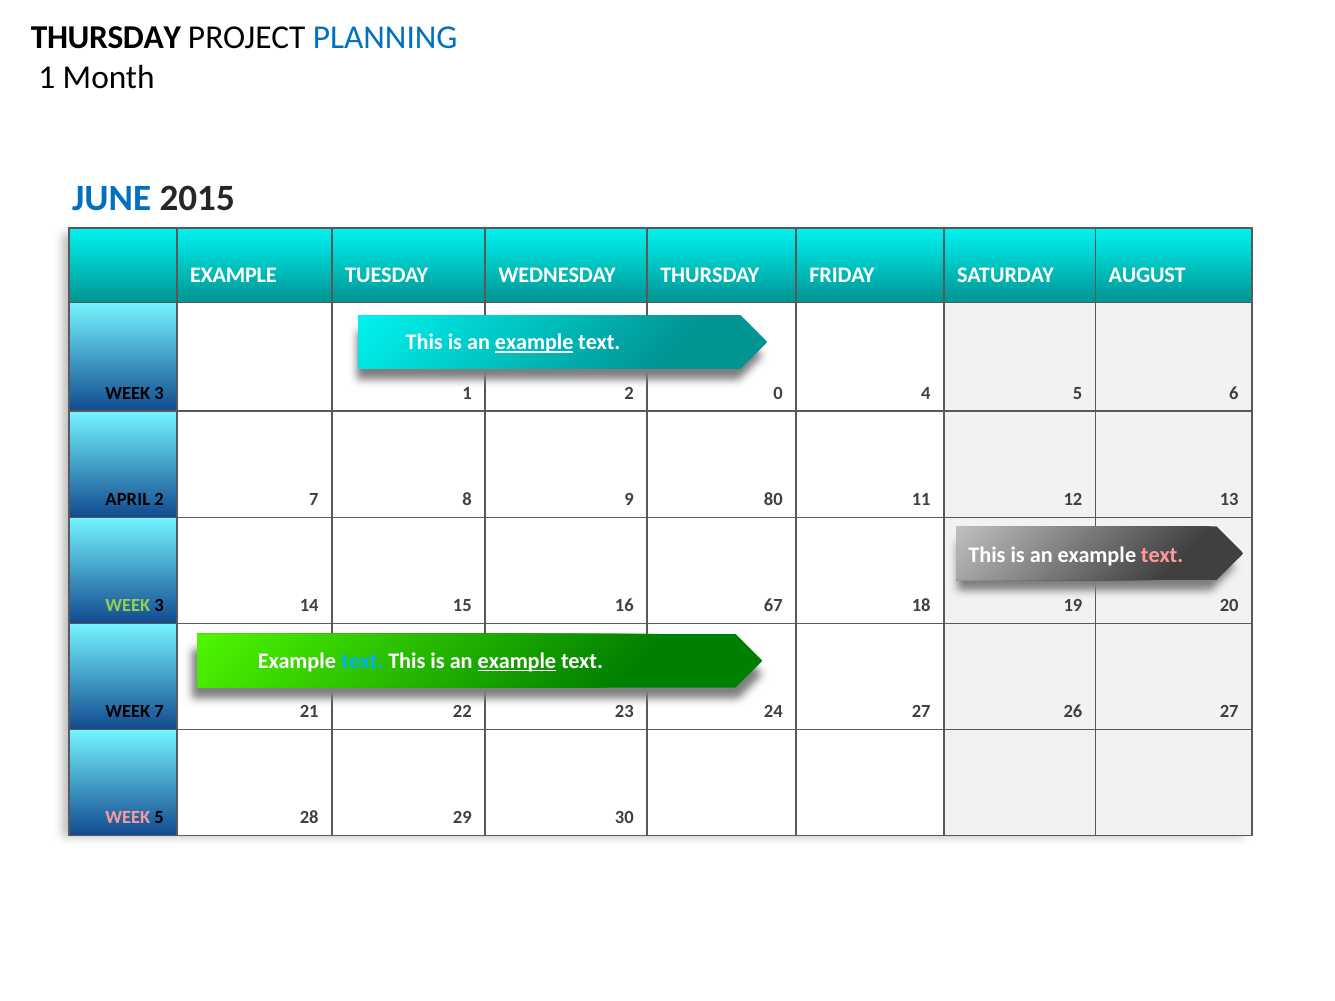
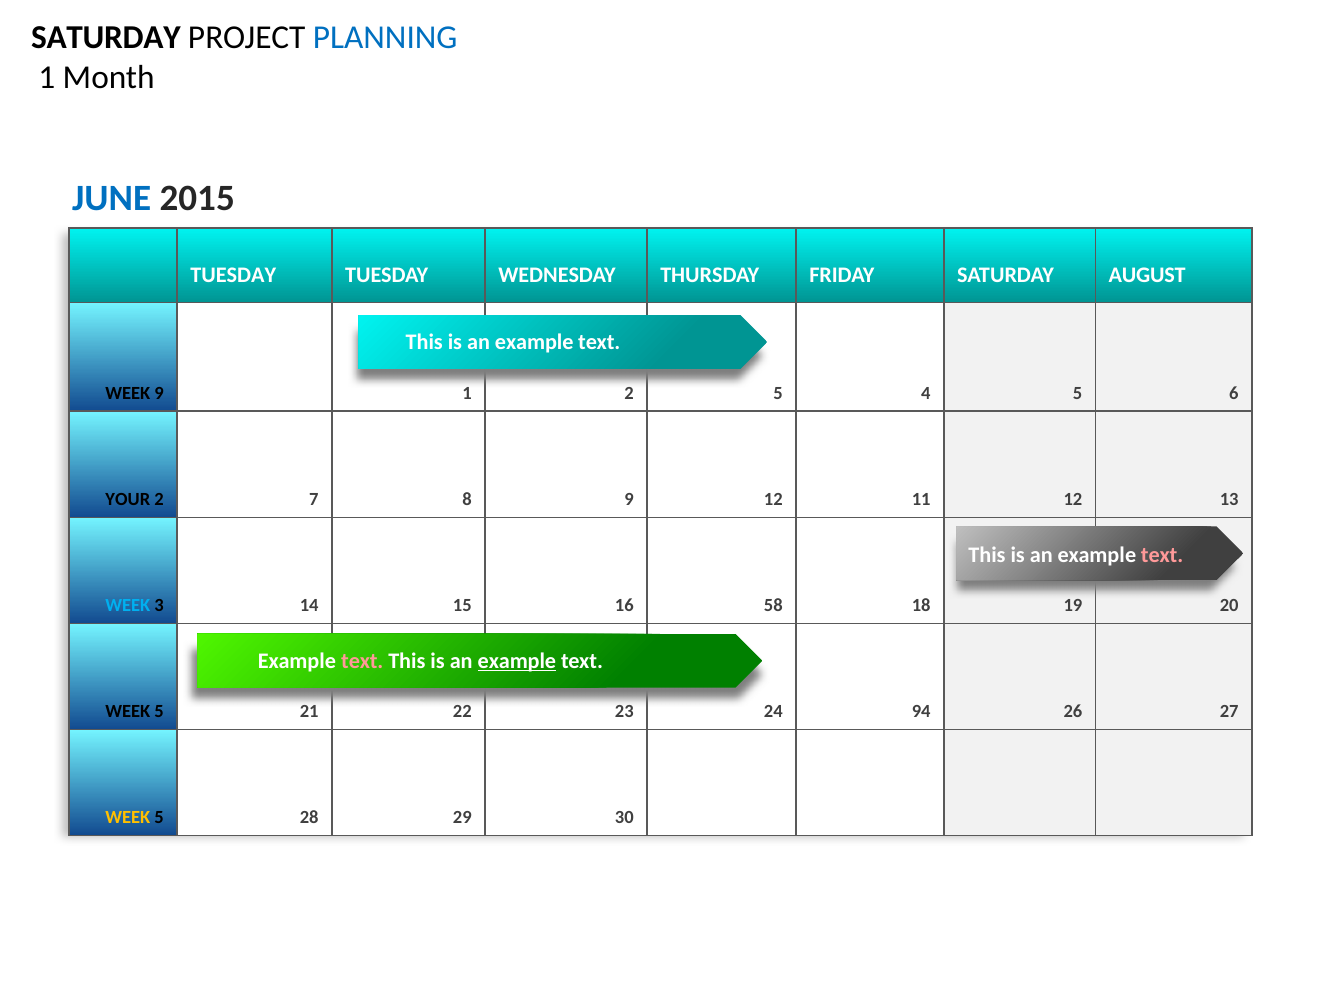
THURSDAY: THURSDAY -> SATURDAY (106, 37)
EXAMPLE: EXAMPLE -> TUESDAY (233, 276)
example underline: present -> none (534, 342)
3: 3 -> 9 (159, 394)
0: 0 -> 5 (778, 394)
APRIL: APRIL -> YOUR (128, 500)
80: 80 -> 12 (773, 500)
WEEK colour: light green -> light blue (128, 606)
67: 67 -> 58 (773, 606)
text colour: light blue -> pink (362, 661)
7: 7 -> 5 (159, 712)
24 27: 27 -> 94 (921, 712)
WEEK colour: pink -> yellow (128, 818)
